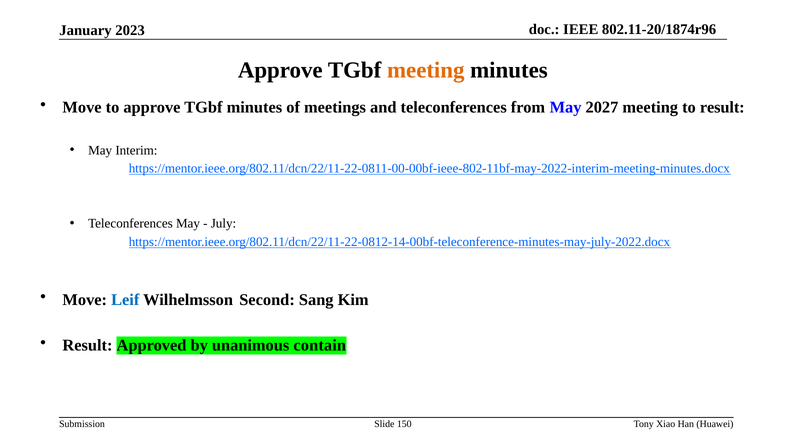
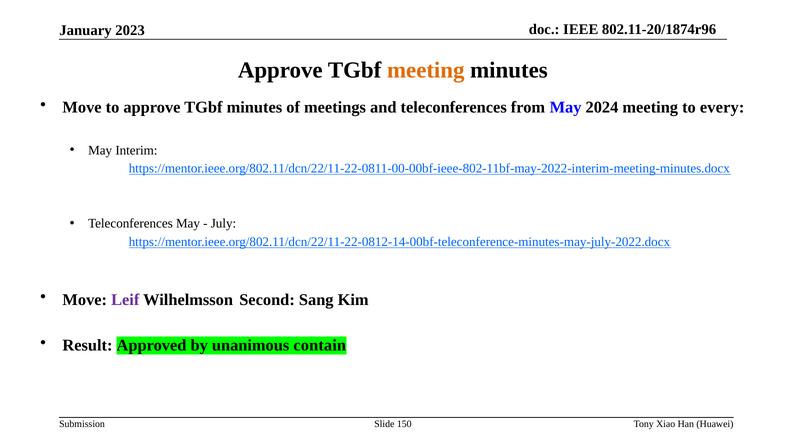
2027: 2027 -> 2024 (602, 107)
to result: result -> every (722, 107)
Leif colour: blue -> purple (125, 300)
